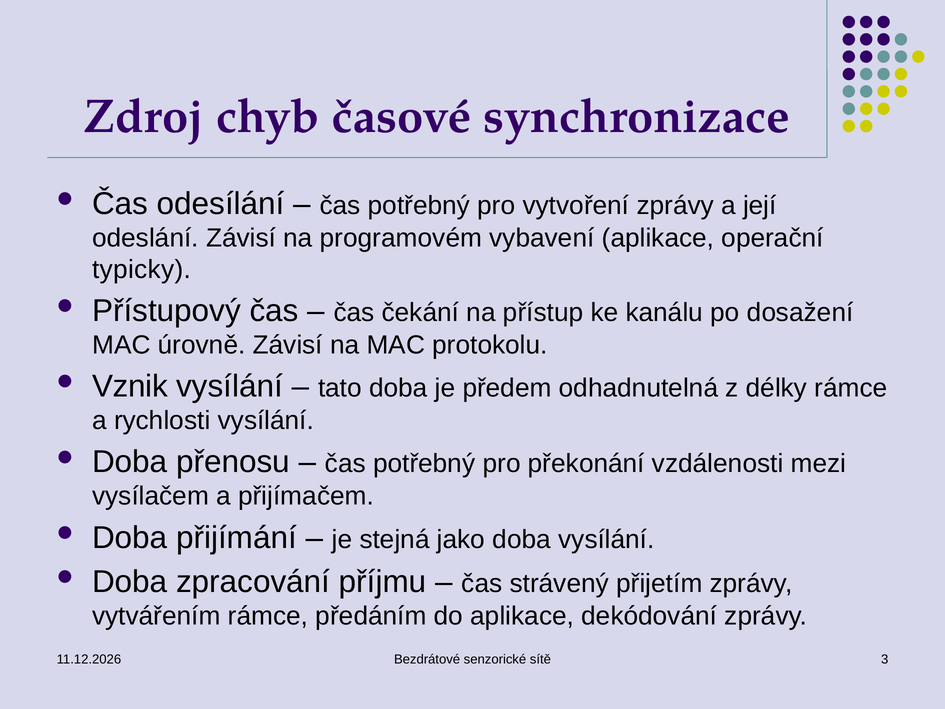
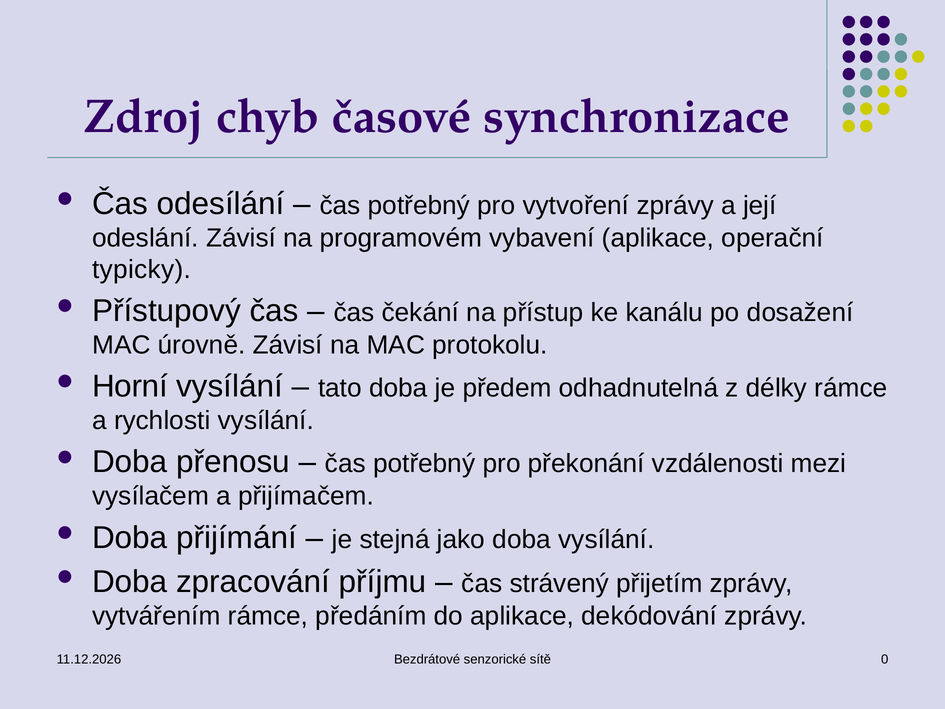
Vznik: Vznik -> Horní (130, 386)
3: 3 -> 0 (885, 659)
